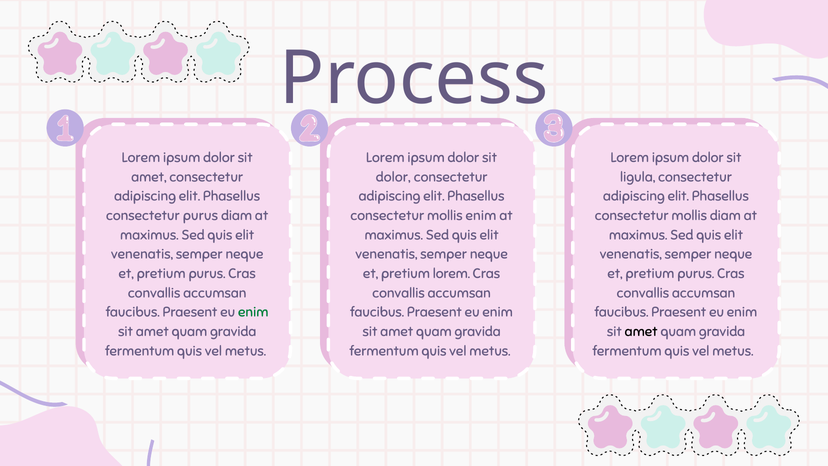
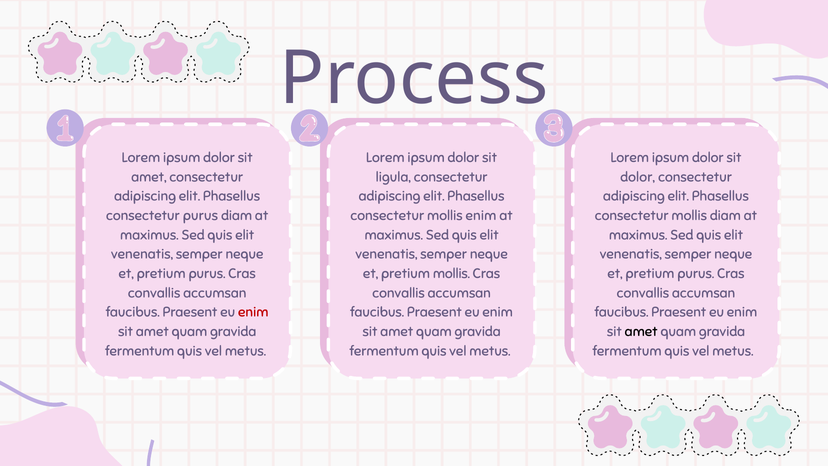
dolor: dolor -> ligula (393, 177)
ligula: ligula -> dolor (638, 177)
pretium lorem: lorem -> mollis (451, 274)
enim colour: green -> red (253, 312)
